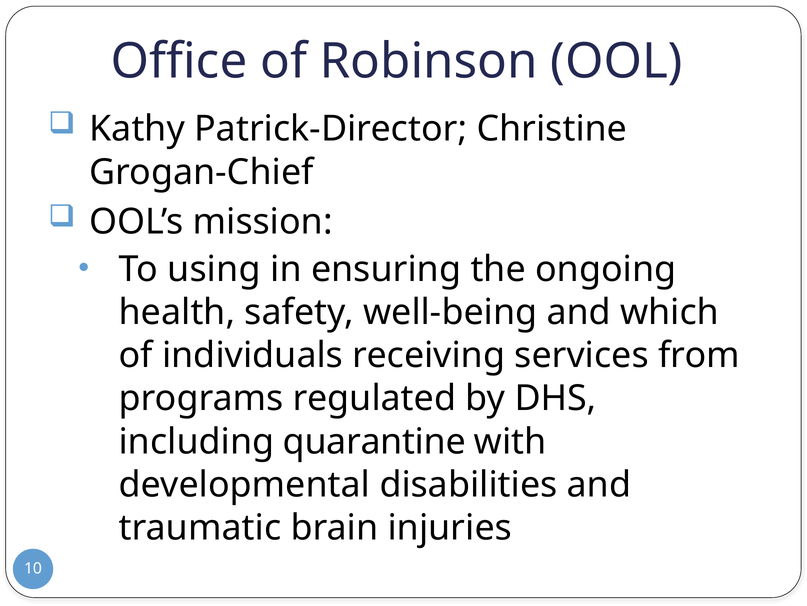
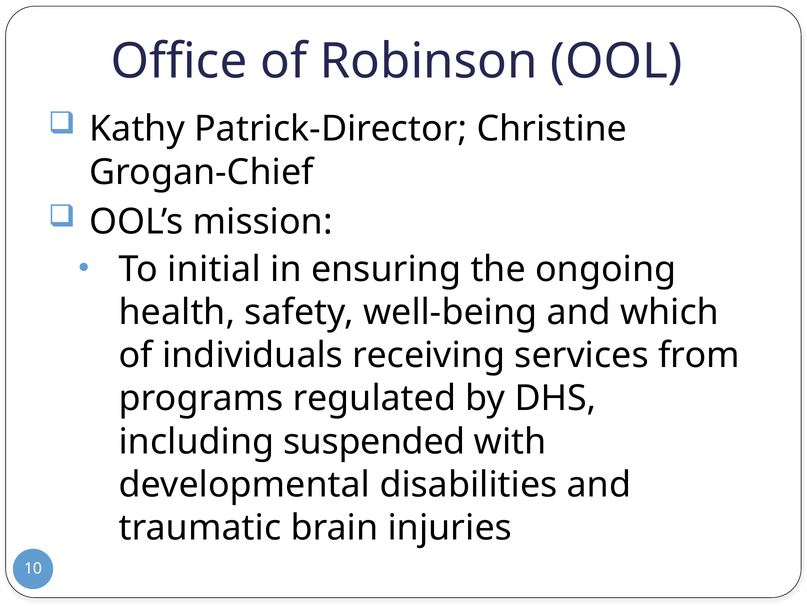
using: using -> initial (214, 269)
quarantine: quarantine -> suspended (374, 441)
